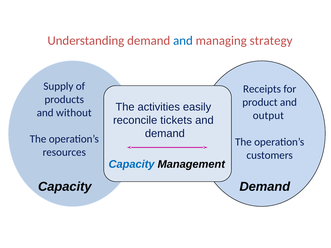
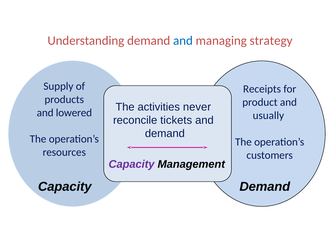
easily: easily -> never (197, 107)
without: without -> lowered (74, 113)
output: output -> usually (268, 116)
Capacity colour: blue -> purple (132, 164)
